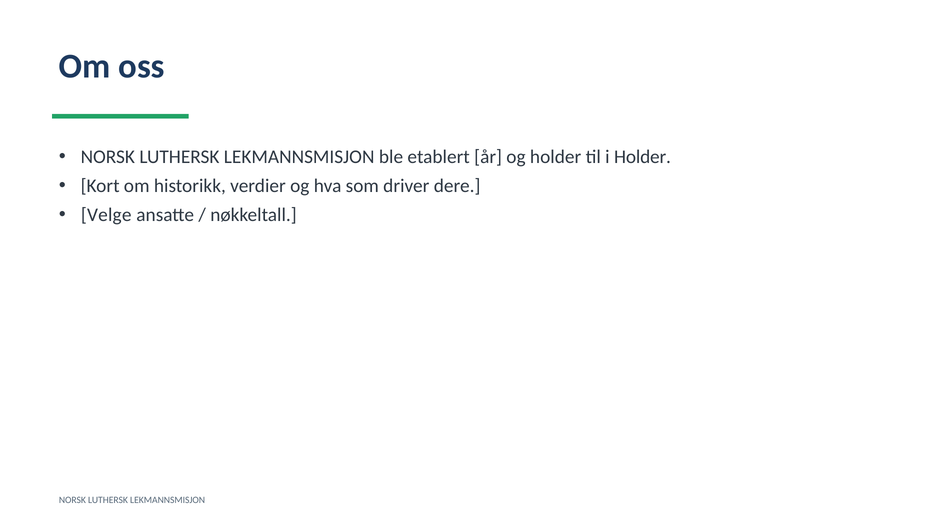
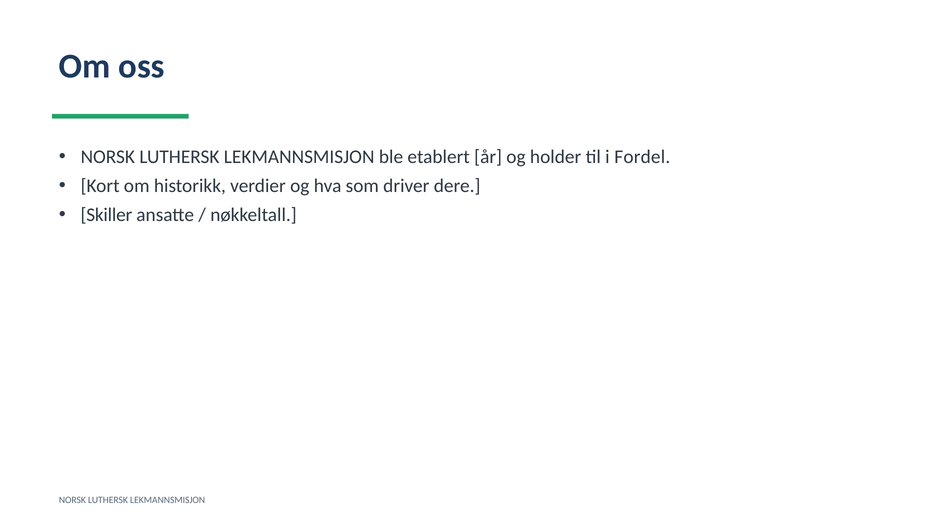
i Holder: Holder -> Fordel (642, 157)
Velge: Velge -> Skiller (106, 215)
